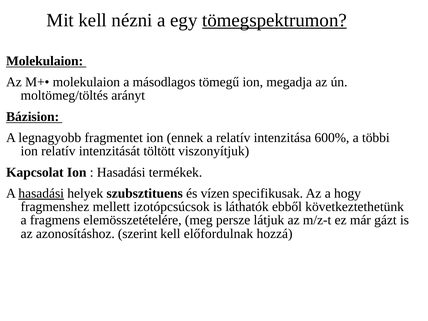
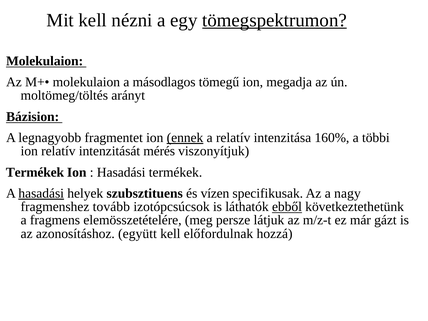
ennek underline: none -> present (185, 138)
600%: 600% -> 160% (332, 138)
töltött: töltött -> mérés (159, 151)
Kapcsolat: Kapcsolat -> Termékek (35, 172)
hogy: hogy -> nagy (347, 193)
mellett: mellett -> tovább (111, 207)
ebből underline: none -> present (287, 207)
szerint: szerint -> együtt (137, 234)
